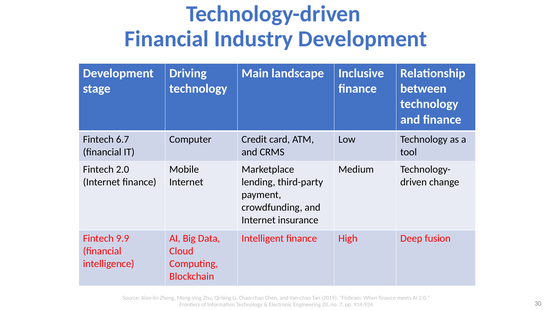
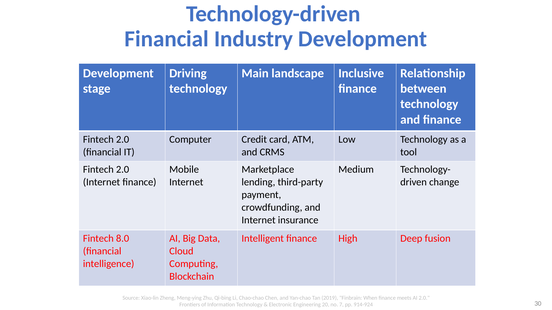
6.7: 6.7 -> 2.0 (123, 140)
9.9: 9.9 -> 8.0 (123, 239)
